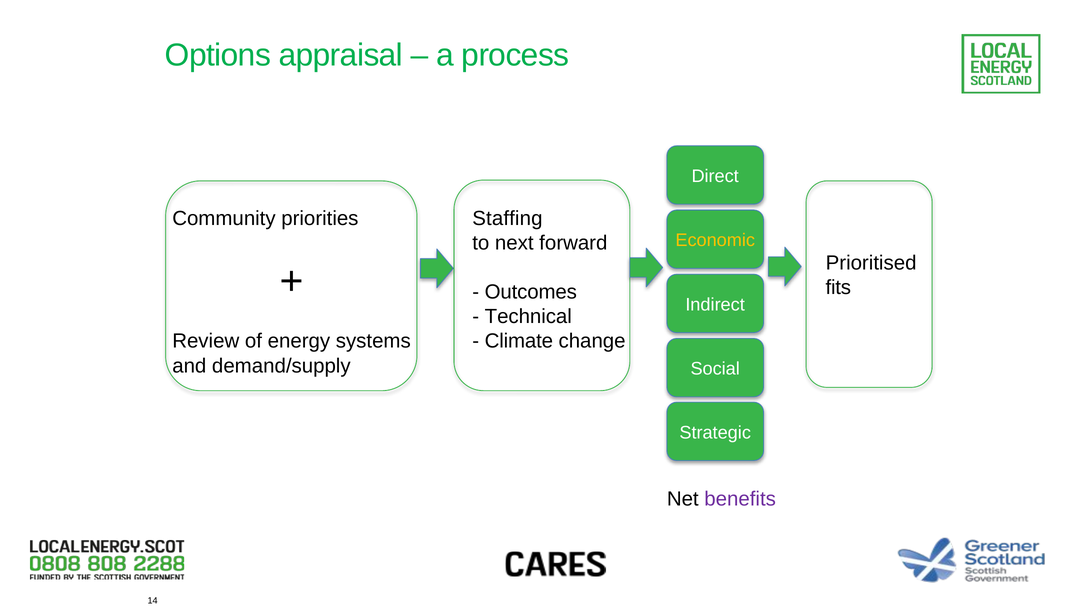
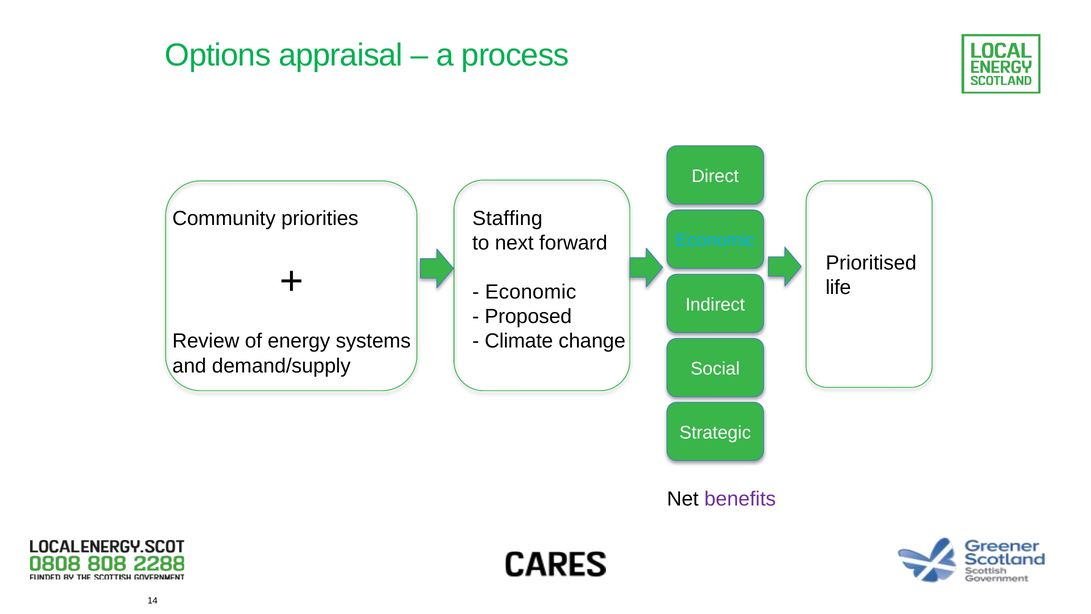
Economic colour: yellow -> light blue (715, 240)
fits: fits -> life (838, 287)
Outcomes: Outcomes -> Economic (531, 292)
Technical: Technical -> Proposed (528, 317)
